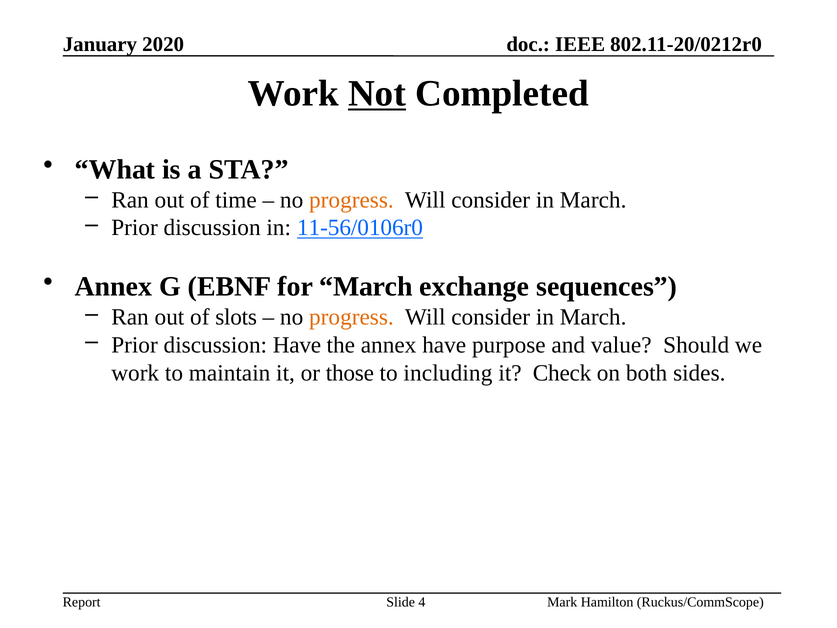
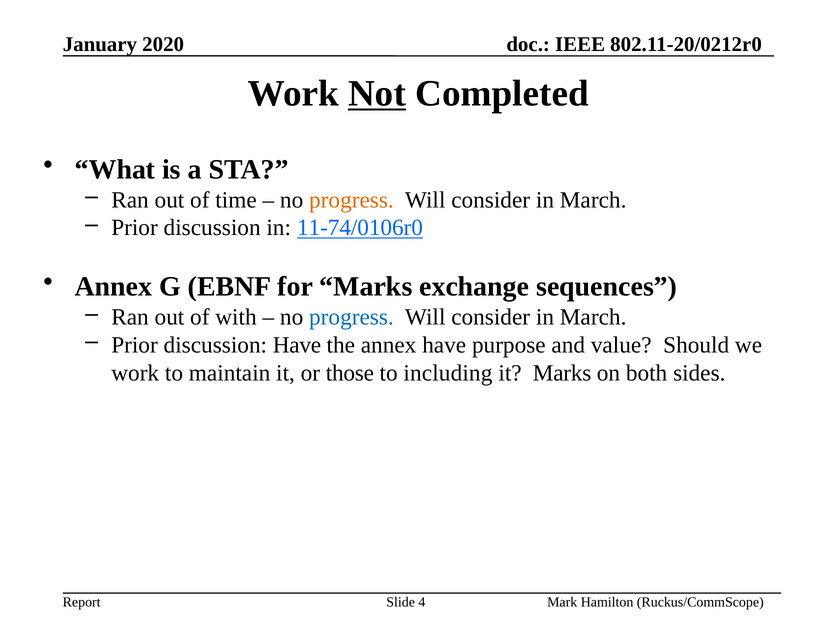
11-56/0106r0: 11-56/0106r0 -> 11-74/0106r0 (360, 228)
for March: March -> Marks (366, 287)
slots: slots -> with (236, 317)
progress colour: orange -> blue (351, 317)
it Check: Check -> Marks (562, 373)
